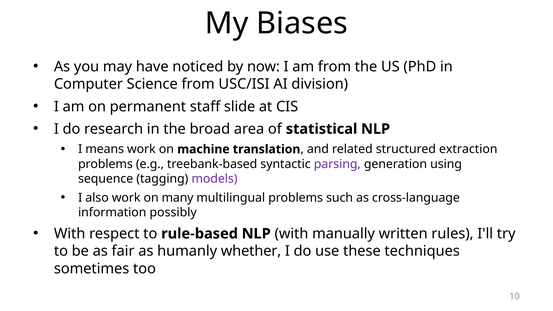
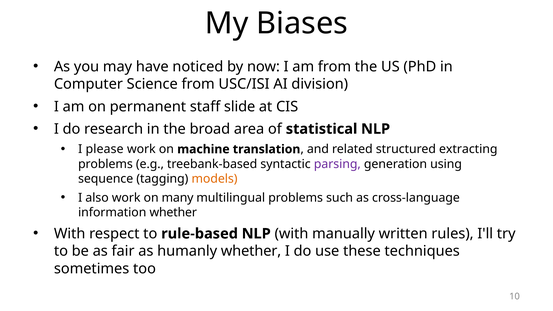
means: means -> please (105, 149)
extraction: extraction -> extracting (468, 149)
models colour: purple -> orange (215, 179)
information possibly: possibly -> whether (173, 213)
